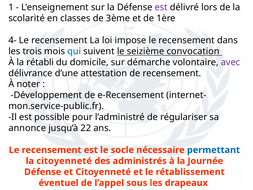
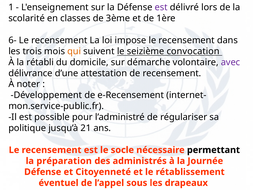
4-: 4- -> 6- (12, 40)
qui colour: blue -> orange (74, 51)
annonce: annonce -> politique (27, 128)
22: 22 -> 21 (86, 128)
permettant colour: blue -> black (213, 150)
la citoyenneté: citoyenneté -> préparation (64, 161)
